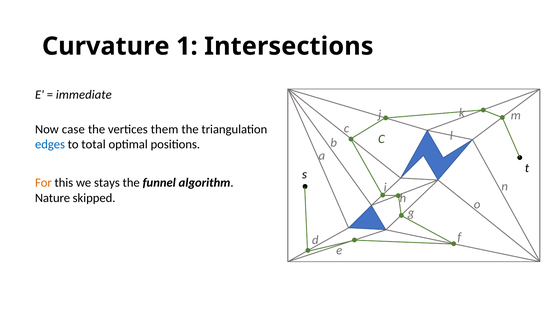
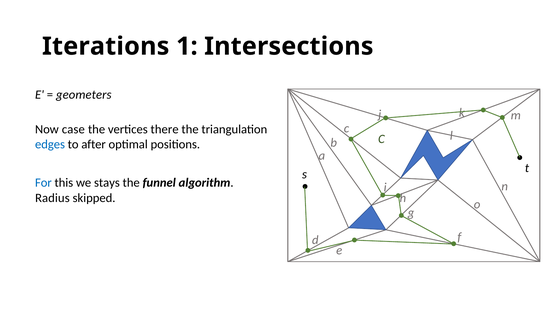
Curvature: Curvature -> Iterations (106, 46)
immediate: immediate -> geometers (84, 95)
them: them -> there (165, 129)
total: total -> after (94, 144)
For colour: orange -> blue (43, 183)
Nature: Nature -> Radius (52, 198)
